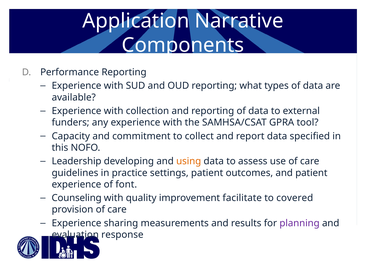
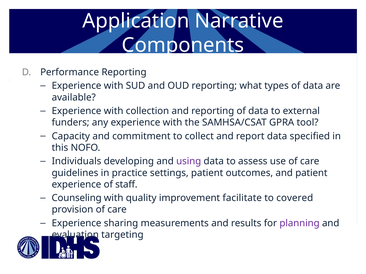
Leadership: Leadership -> Individuals (77, 162)
using colour: orange -> purple (189, 162)
font: font -> staff (126, 185)
response: response -> targeting (122, 235)
